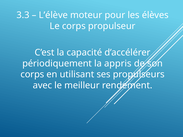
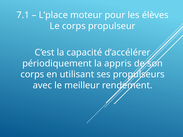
3.3: 3.3 -> 7.1 (23, 15)
L’élève: L’élève -> L’place (53, 15)
